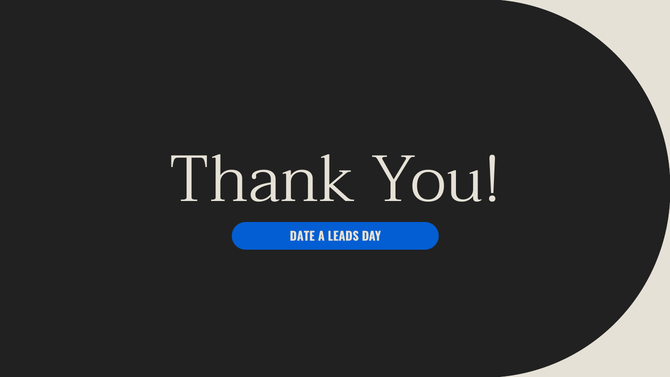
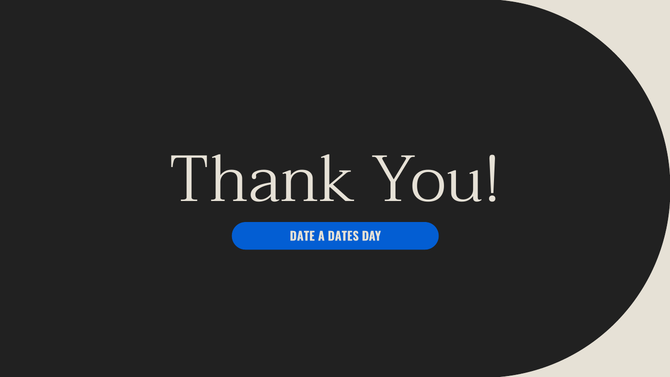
LEADS: LEADS -> DATES (343, 237)
